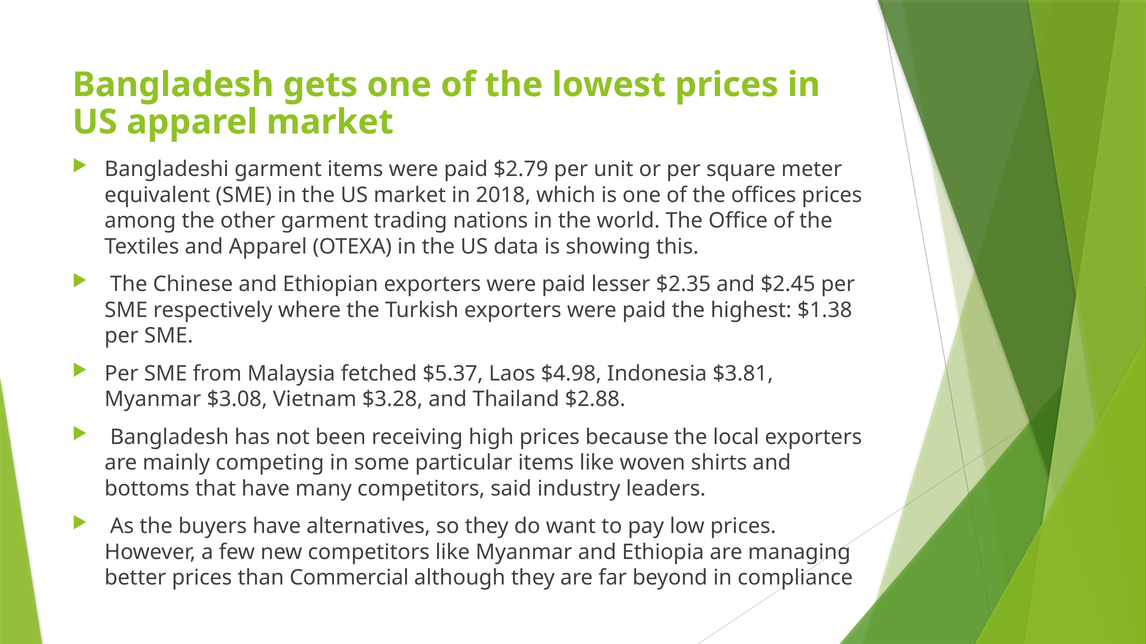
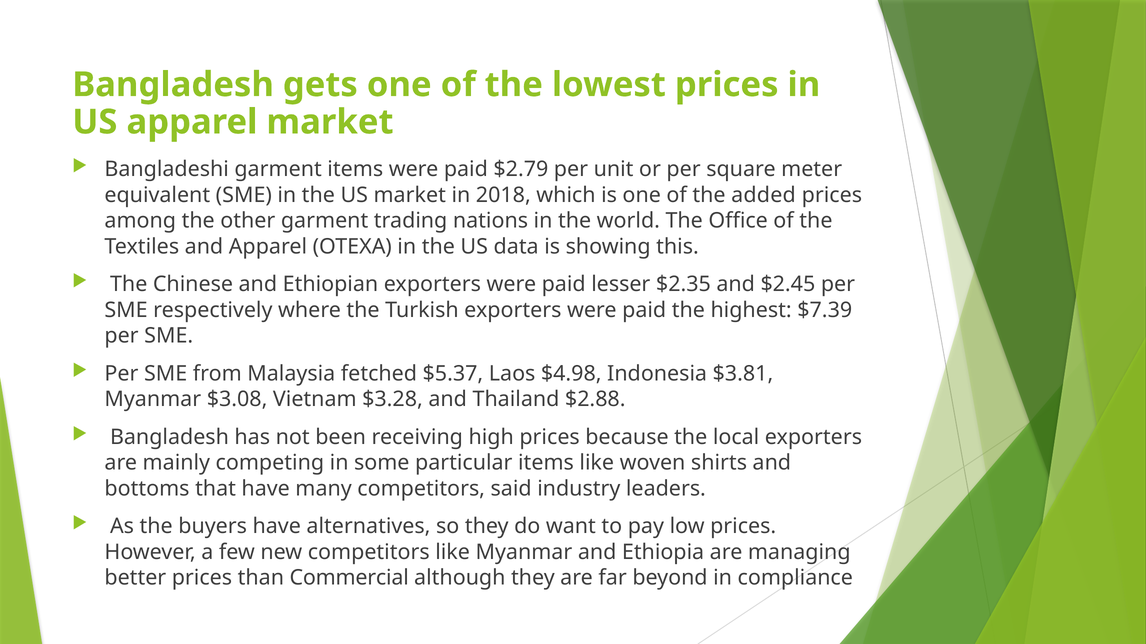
offices: offices -> added (763, 195)
$1.38: $1.38 -> $7.39 (825, 310)
